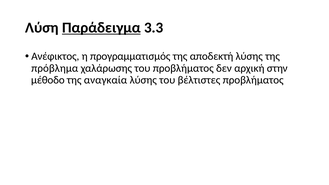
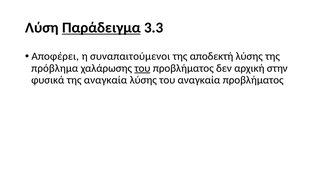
Ανέφικτος: Ανέφικτος -> Αποφέρει (55, 56)
προγραμματισμός: προγραμματισμός -> συναπαιτούμενοι (130, 56)
του underline: none -> present (142, 68)
μέθοδο: μέθοδο -> φυσικά (48, 80)
του βέλτιστες: βέλτιστες -> αναγκαία (199, 80)
